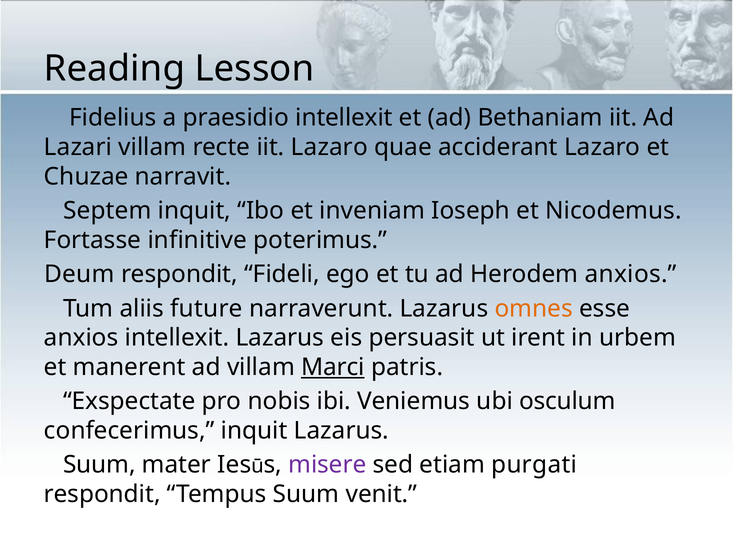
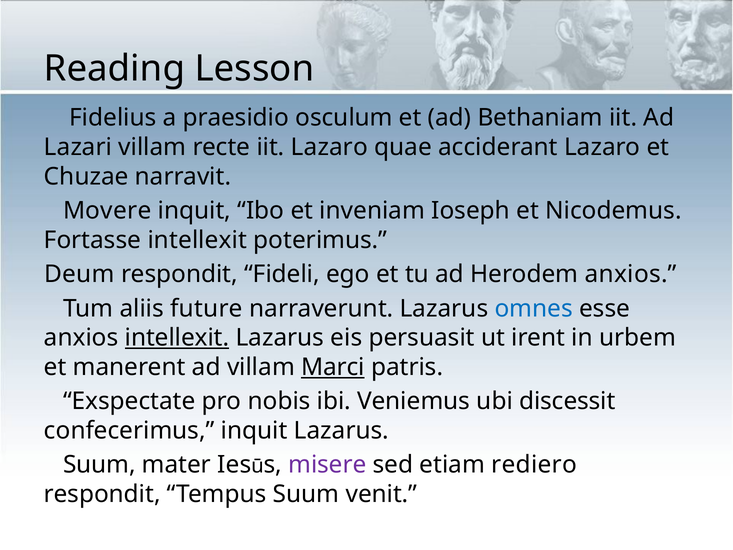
praesidio intellexit: intellexit -> osculum (344, 118)
Septem: Septem -> Movere (107, 211)
Fortasse infinitive: infinitive -> intellexit (197, 240)
omnes colour: orange -> blue (534, 308)
intellexit underline: none -> present (177, 338)
osculum: osculum -> discessit (567, 401)
purgati: purgati -> rediero (534, 465)
